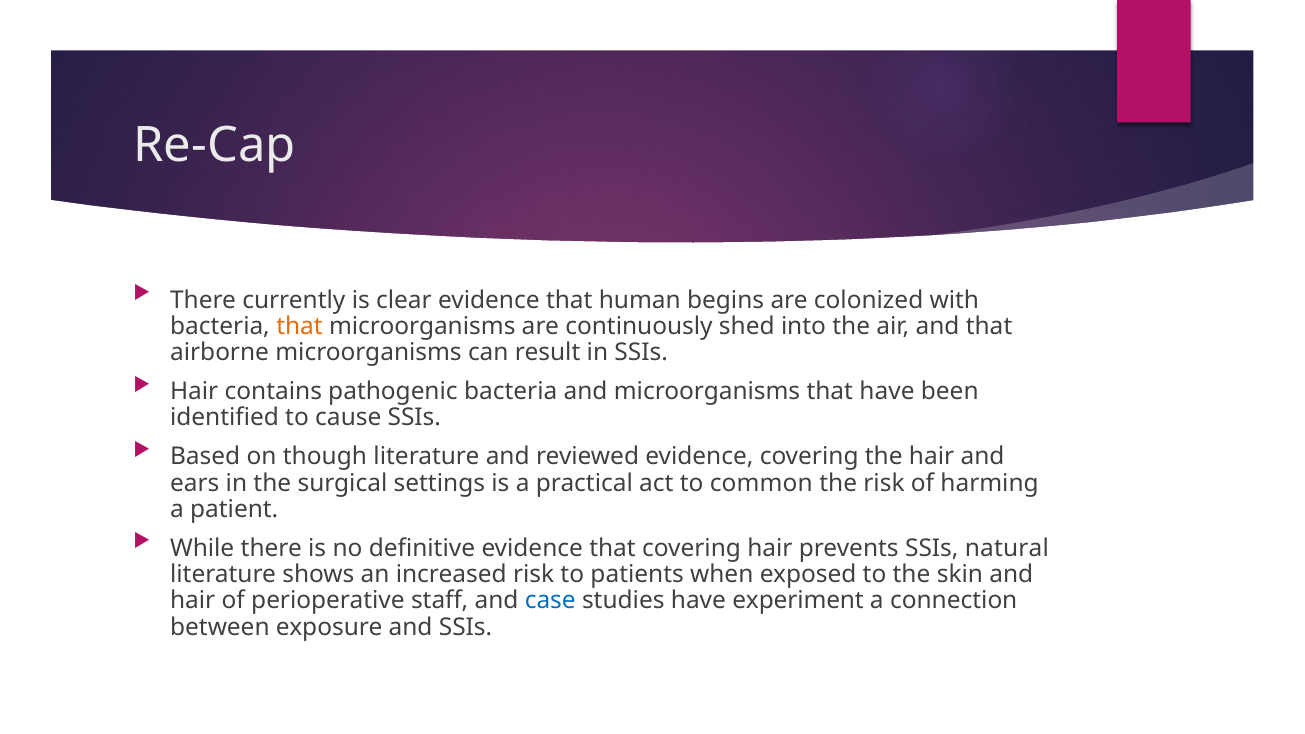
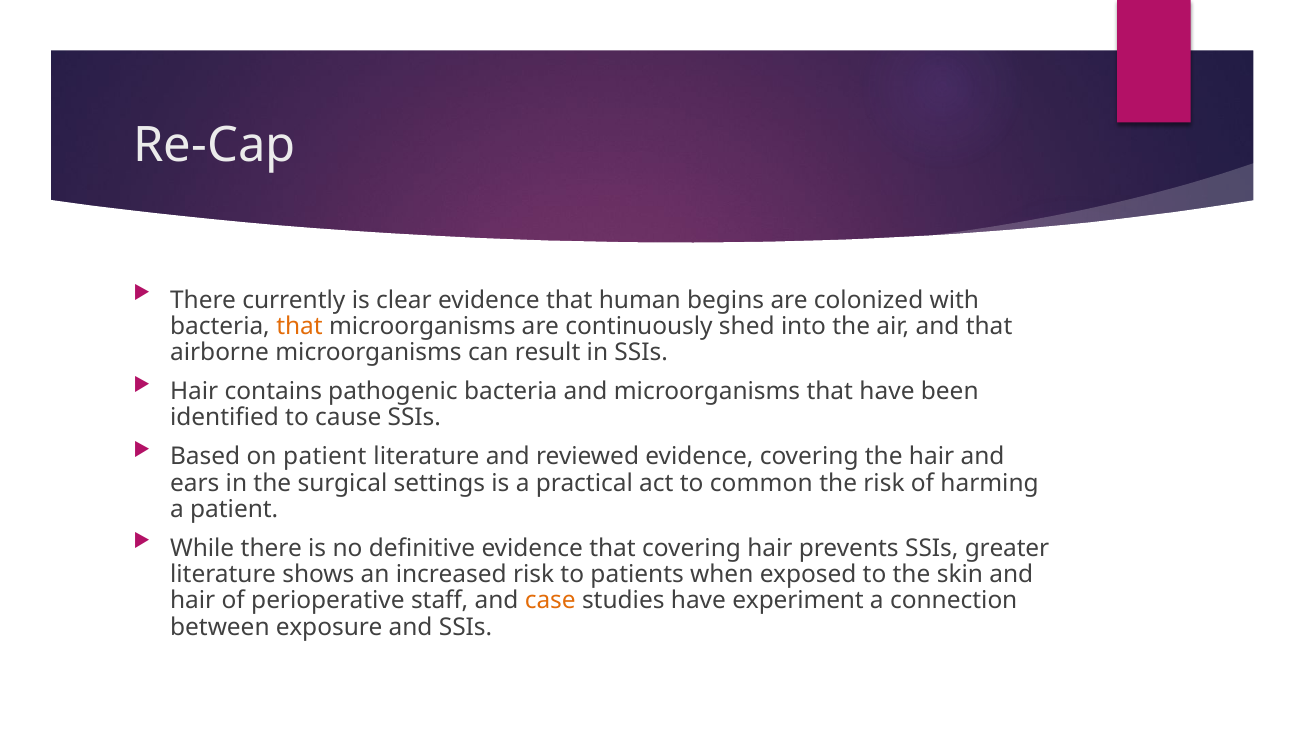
on though: though -> patient (325, 457)
natural: natural -> greater (1007, 548)
case colour: blue -> orange (550, 601)
